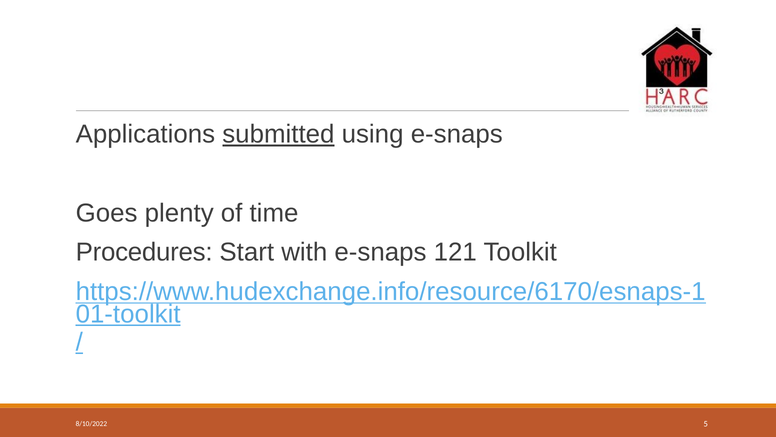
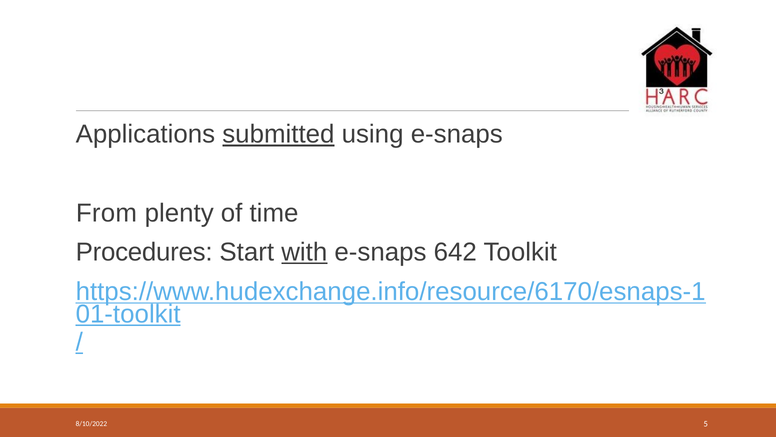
Goes: Goes -> From (106, 213)
with underline: none -> present (304, 252)
121: 121 -> 642 (455, 252)
